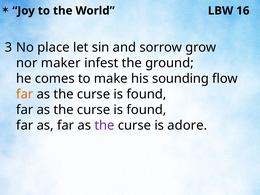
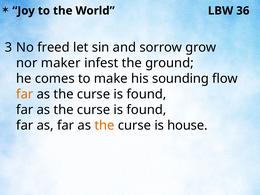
16: 16 -> 36 (243, 11)
place: place -> freed (53, 47)
the colour: purple -> orange (104, 125)
adore: adore -> house (187, 125)
